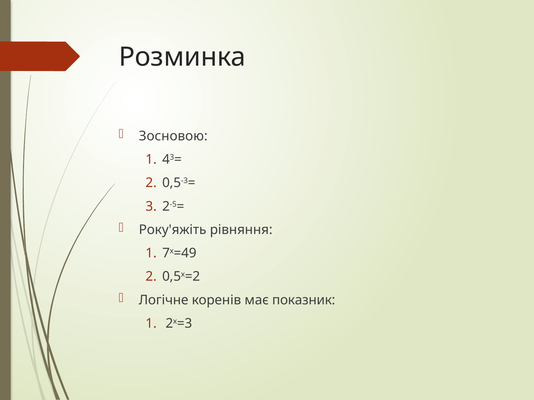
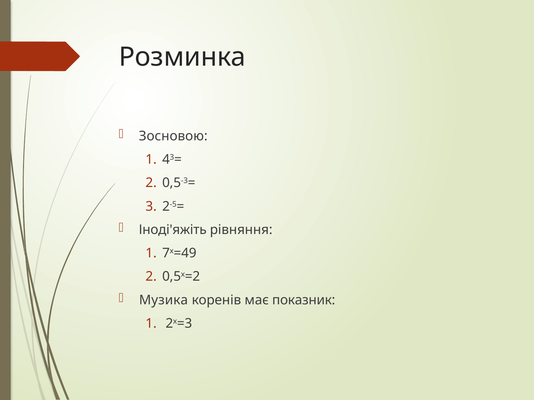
Року'яжіть: Року'яжіть -> Іноді'яжіть (173, 230)
Логічне: Логічне -> Музика (163, 300)
